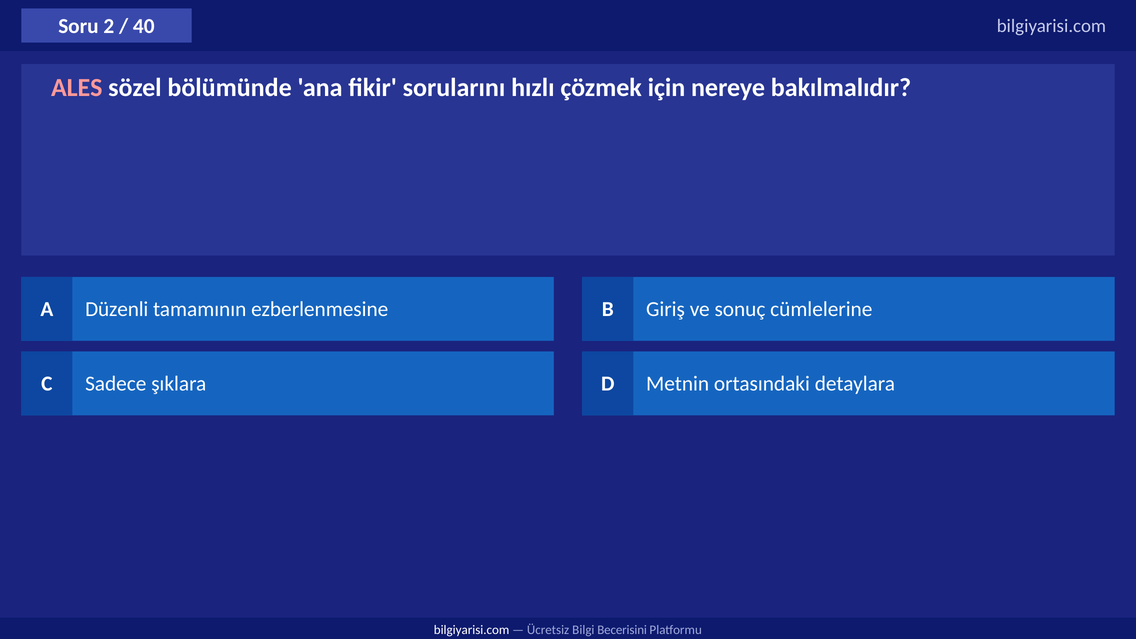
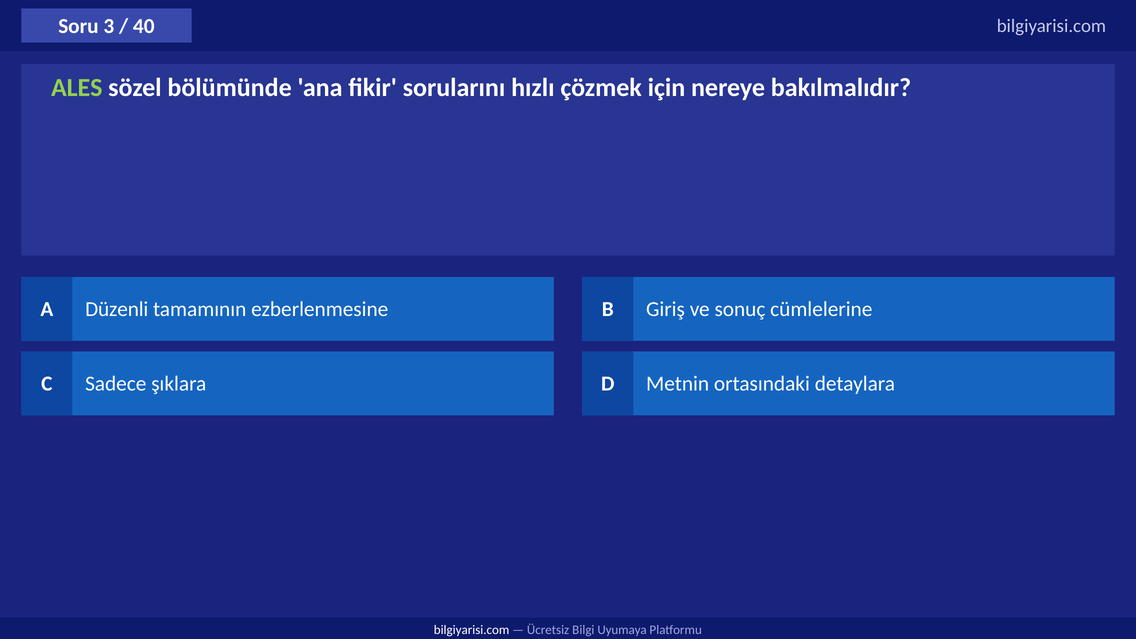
2: 2 -> 3 (109, 26)
ALES colour: pink -> light green (77, 87)
Becerisini: Becerisini -> Uyumaya (622, 630)
